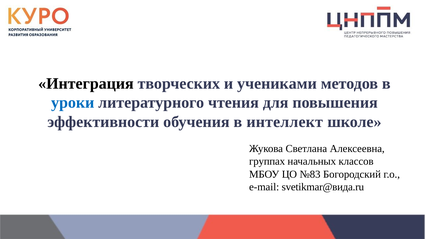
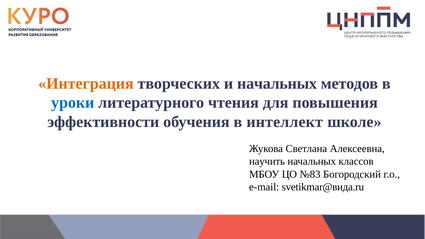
Интеграция colour: black -> orange (86, 84)
и учениками: учениками -> начальных (277, 84)
группах: группах -> научить (267, 162)
